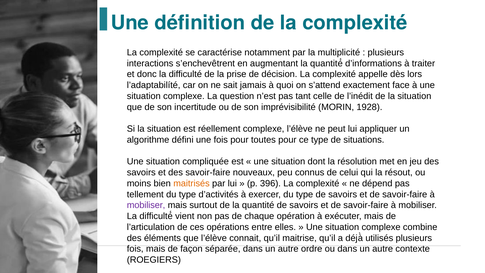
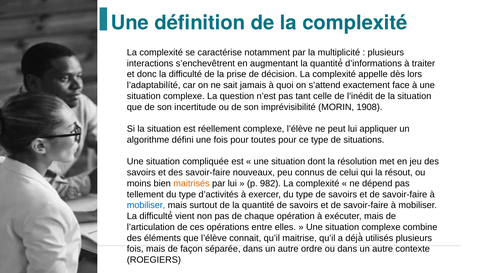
1928: 1928 -> 1908 (369, 107)
396: 396 -> 982 (270, 183)
mobiliser colour: purple -> blue (146, 205)
